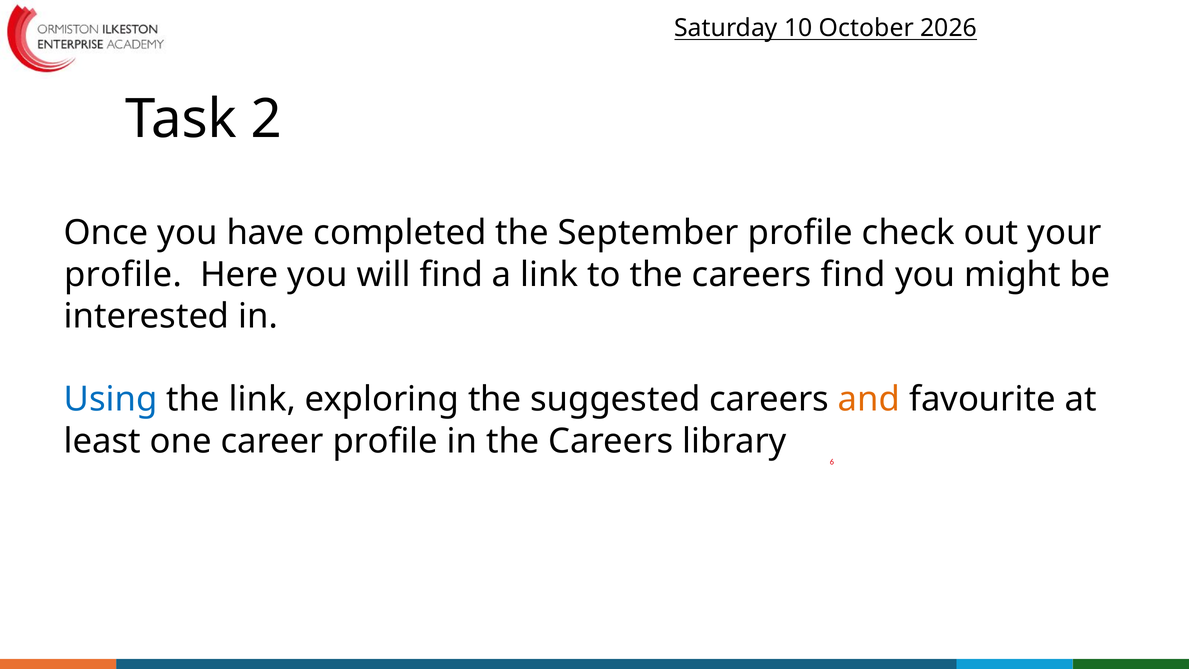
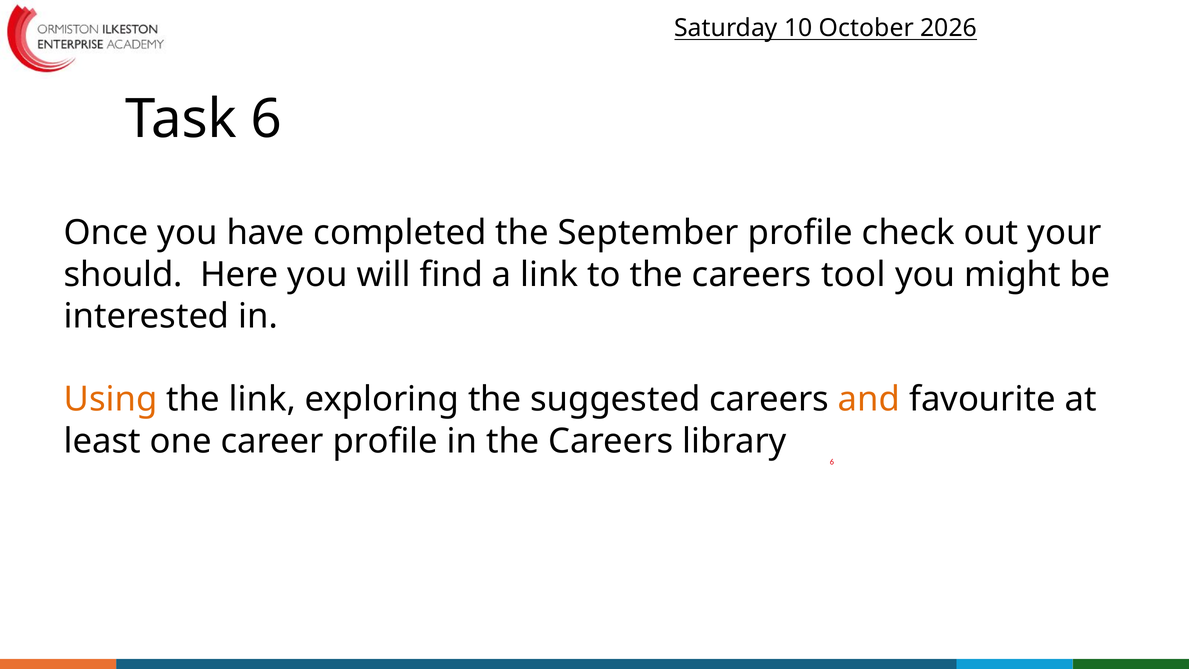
Task 2: 2 -> 6 (267, 119)
profile: profile -> should (123, 274)
careers find: find -> tool (853, 274)
Using colour: blue -> orange (111, 399)
